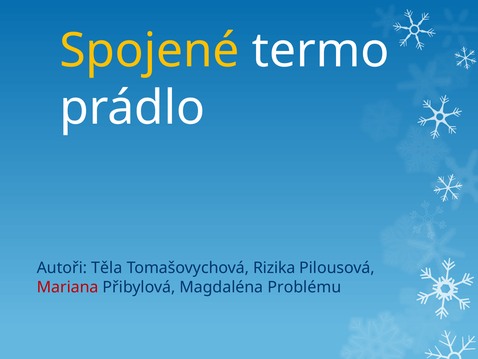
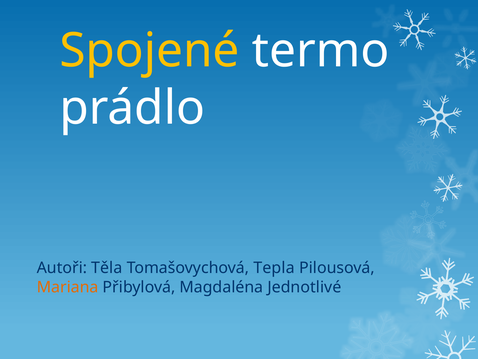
Rizika: Rizika -> Tepla (274, 268)
Mariana colour: red -> orange (68, 287)
Problému: Problému -> Jednotlivé (304, 287)
